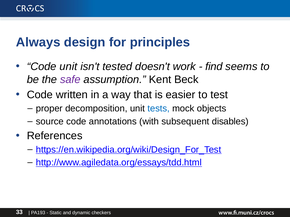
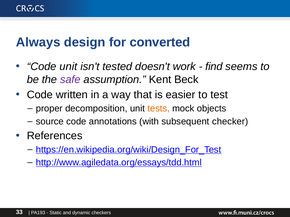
principles: principles -> converted (160, 42)
tests colour: blue -> orange (159, 109)
disables: disables -> checker (230, 122)
